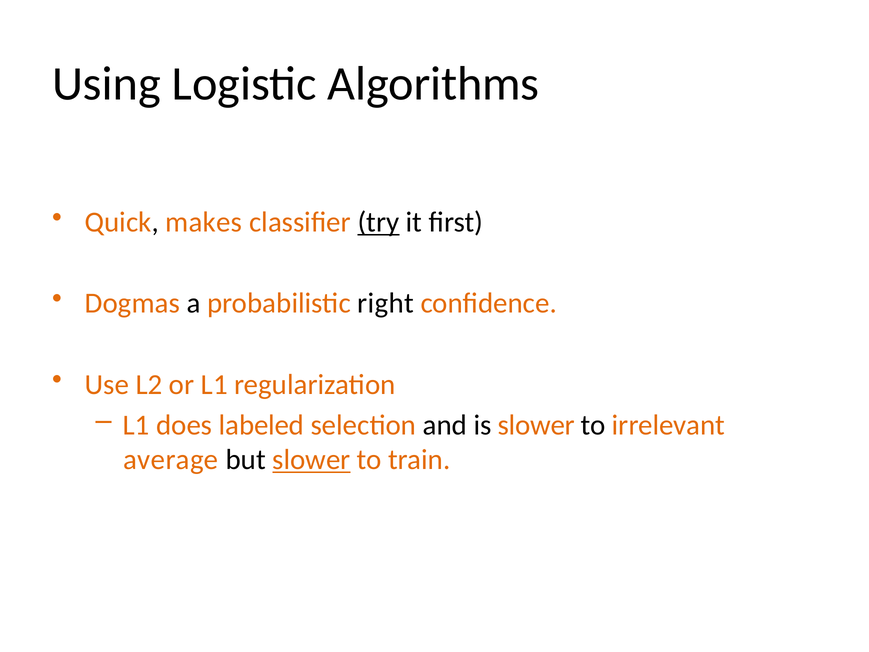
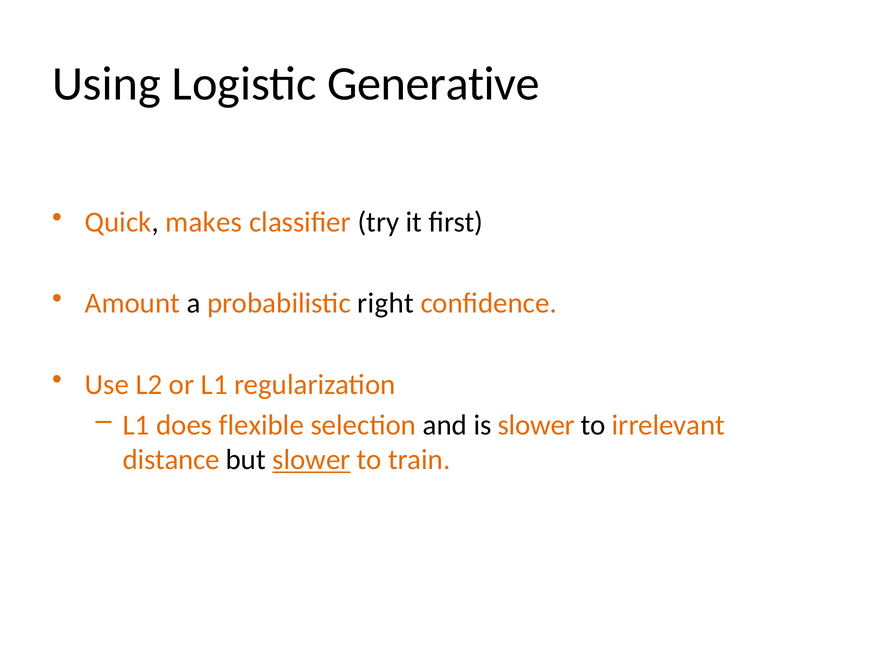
Algorithms: Algorithms -> Generative (434, 84)
try underline: present -> none (378, 222)
Dogmas: Dogmas -> Amount (132, 303)
labeled: labeled -> flexible (261, 425)
average: average -> distance (171, 460)
